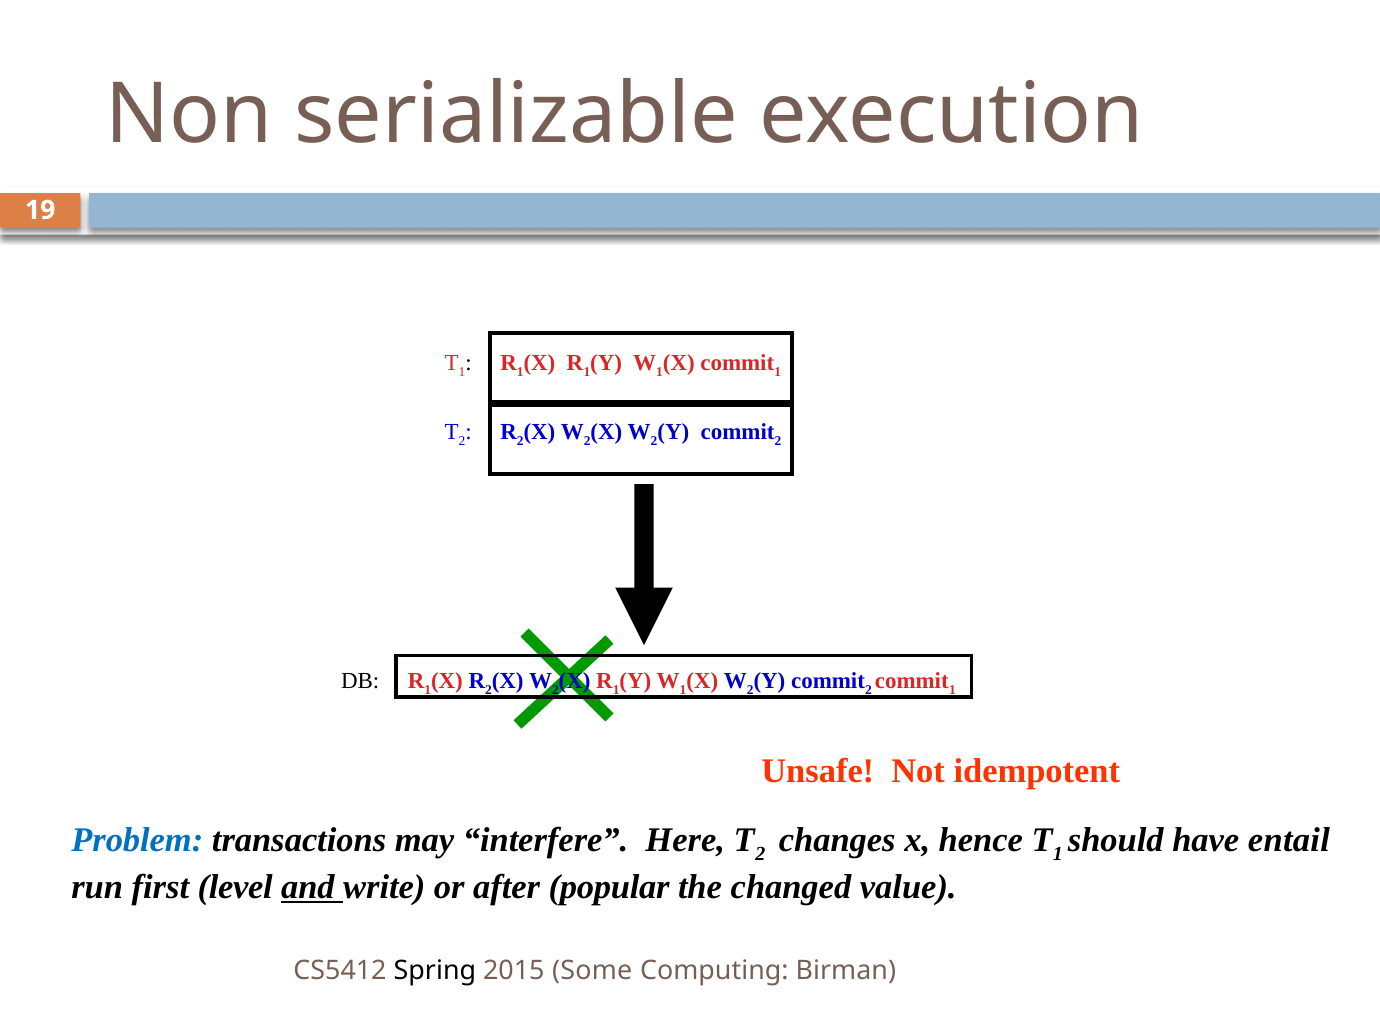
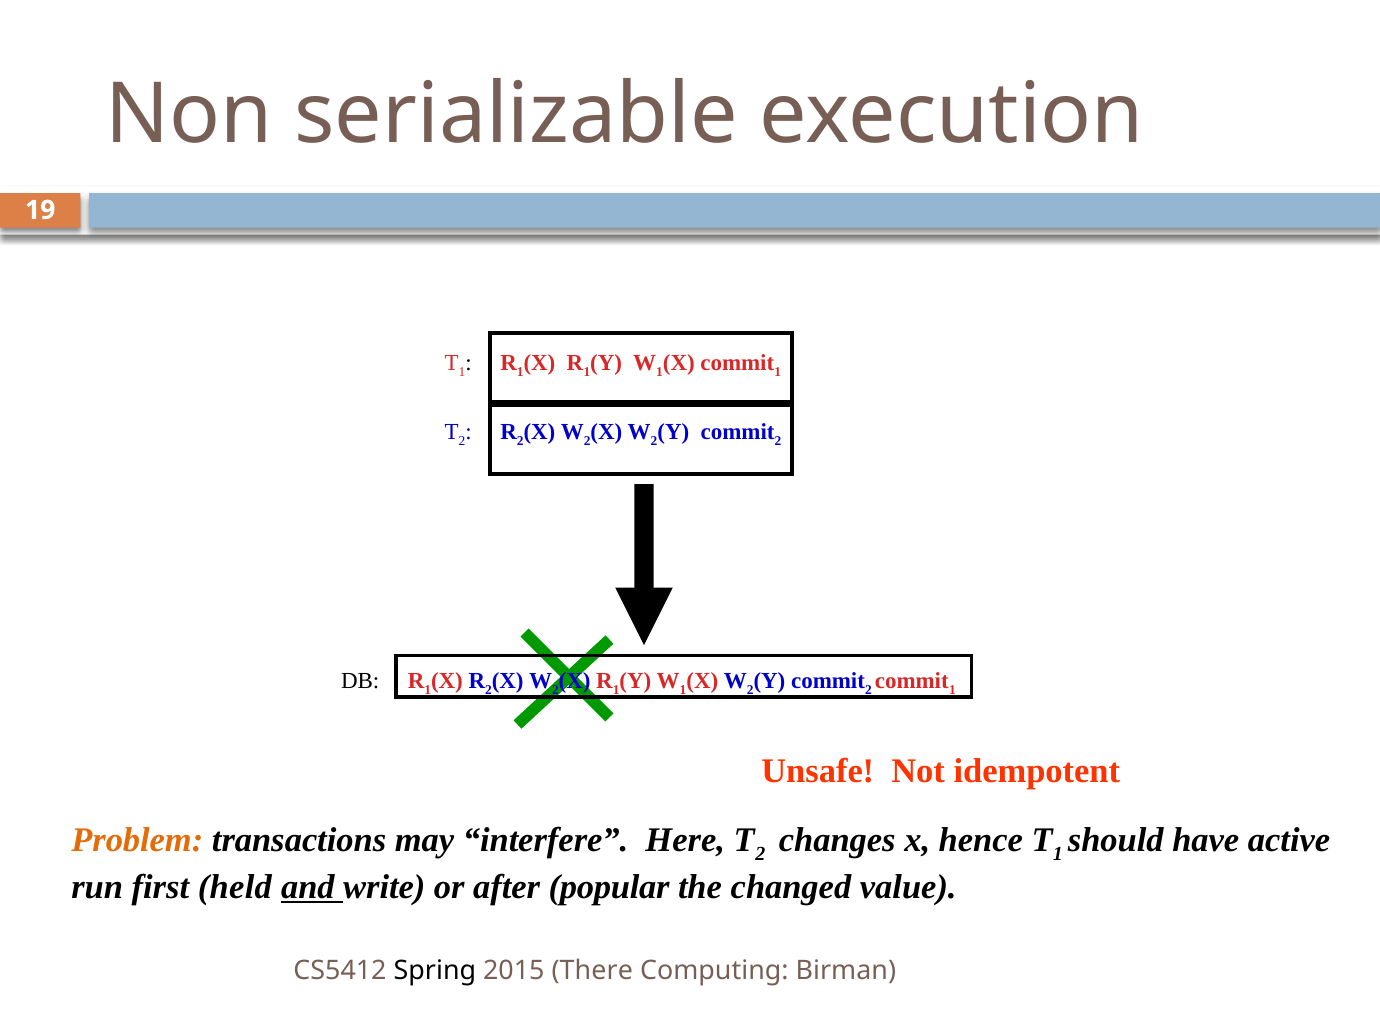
Problem colour: blue -> orange (137, 840)
entail: entail -> active (1289, 840)
level: level -> held (235, 887)
Some: Some -> There (592, 970)
